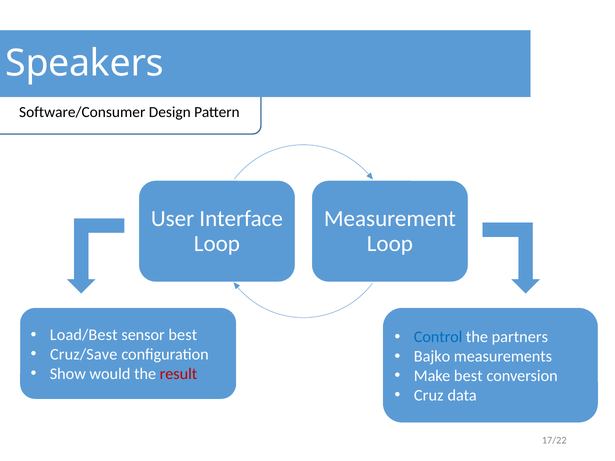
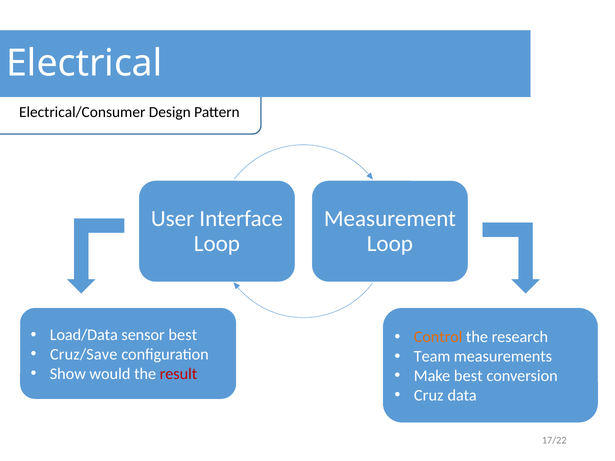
Speakers: Speakers -> Electrical (84, 63)
Software/Consumer: Software/Consumer -> Electrical/Consumer (82, 112)
Load/Best: Load/Best -> Load/Data (84, 335)
Control colour: blue -> orange (438, 337)
partners: partners -> research (520, 337)
Bajko: Bajko -> Team (432, 357)
